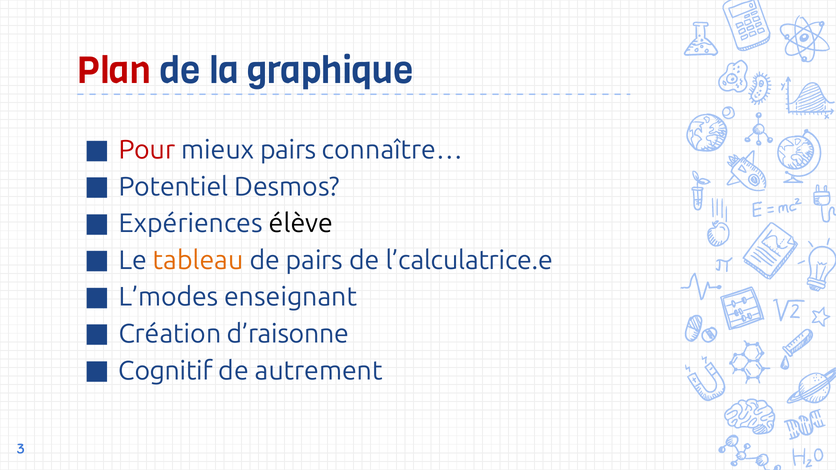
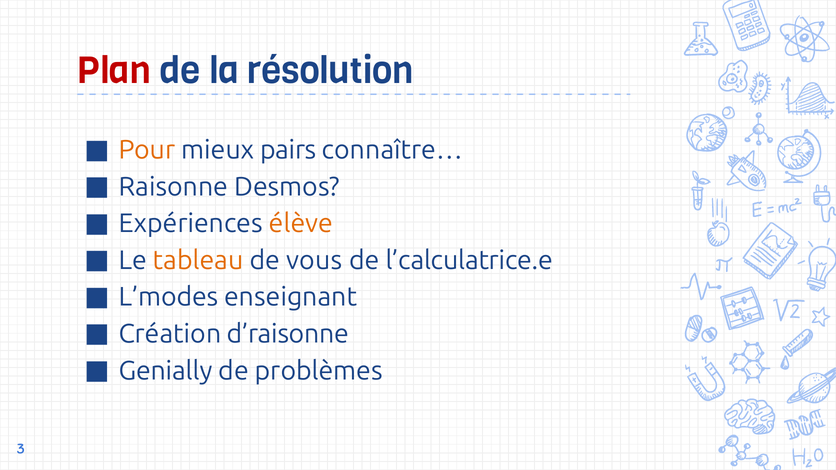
graphique: graphique -> résolution (330, 71)
Pour colour: red -> orange (147, 150)
Potentiel: Potentiel -> Raisonne (173, 187)
élève colour: black -> orange (301, 224)
de pairs: pairs -> vous (314, 261)
Cognitif: Cognitif -> Genially (166, 371)
autrement: autrement -> problèmes (319, 371)
